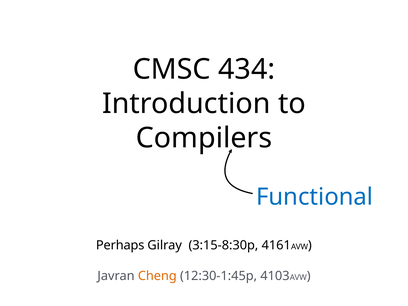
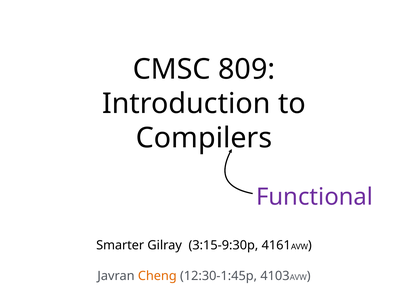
434: 434 -> 809 (247, 69)
Functional colour: blue -> purple (315, 197)
Perhaps: Perhaps -> Smarter (120, 245)
3:15-8:30p: 3:15-8:30p -> 3:15-9:30p (223, 245)
